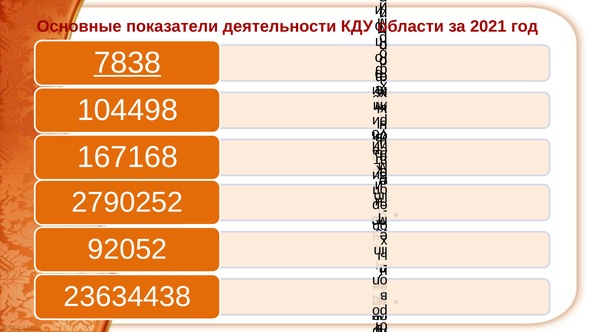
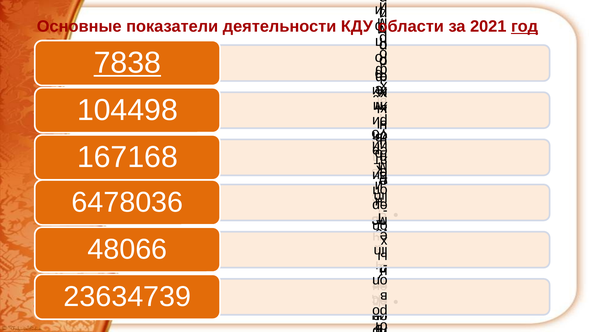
год underline: none -> present (525, 27)
2790252: 2790252 -> 6478036 (127, 202)
92052: 92052 -> 48066 (127, 249)
23634438: 23634438 -> 23634739 (127, 296)
